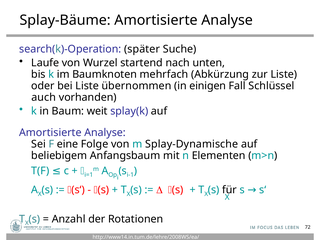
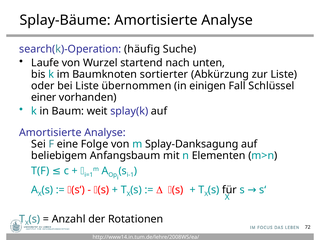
später: später -> häufig (142, 49)
mehrfach: mehrfach -> sortierter (164, 74)
auch: auch -> einer (44, 97)
Splay-Dynamische: Splay-Dynamische -> Splay-Danksagung (192, 144)
